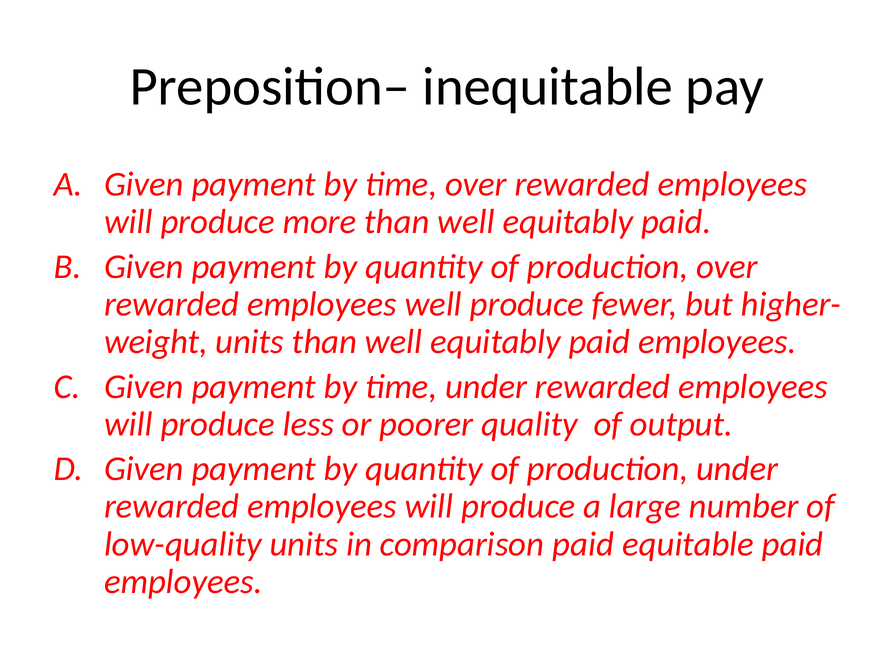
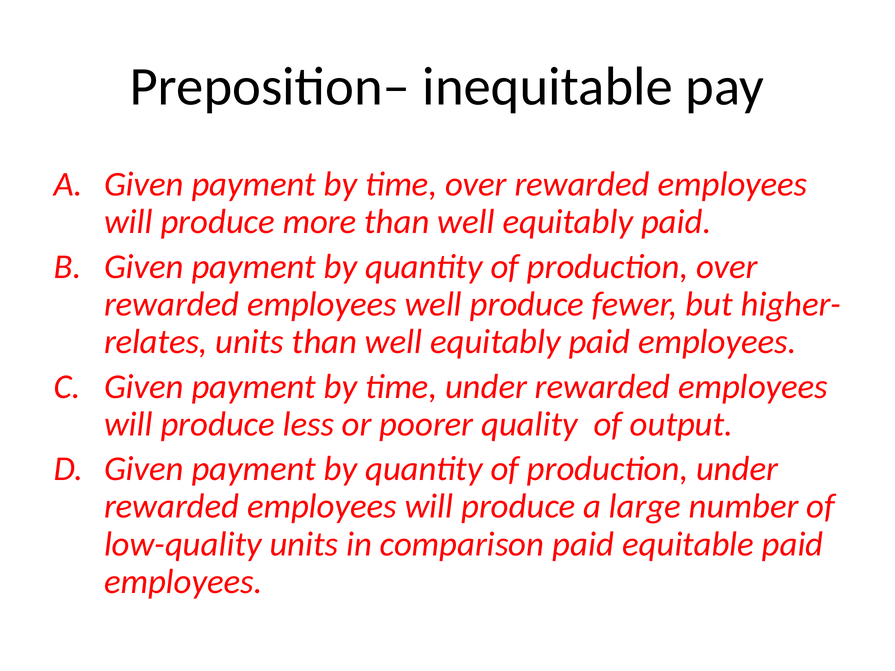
weight: weight -> relates (156, 342)
